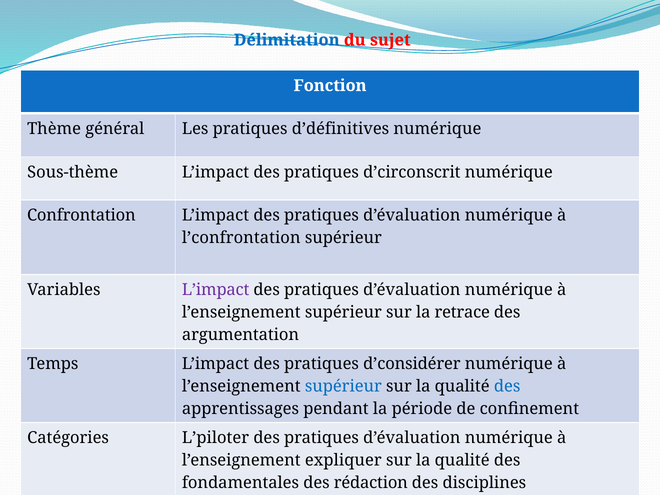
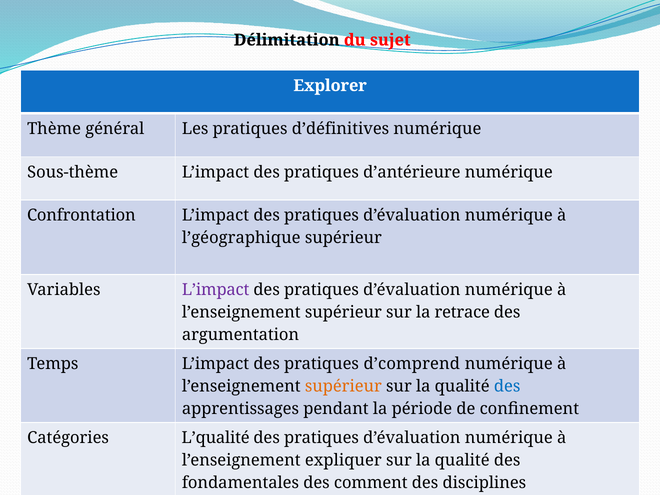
Délimitation colour: blue -> black (287, 40)
Fonction: Fonction -> Explorer (330, 86)
d’circonscrit: d’circonscrit -> d’antérieure (412, 172)
l’confrontation: l’confrontation -> l’géographique (241, 238)
d’considérer: d’considérer -> d’comprend (412, 364)
supérieur colour: blue -> orange (343, 386)
L’piloter: L’piloter -> L’qualité (216, 438)
rédaction: rédaction -> comment (371, 483)
